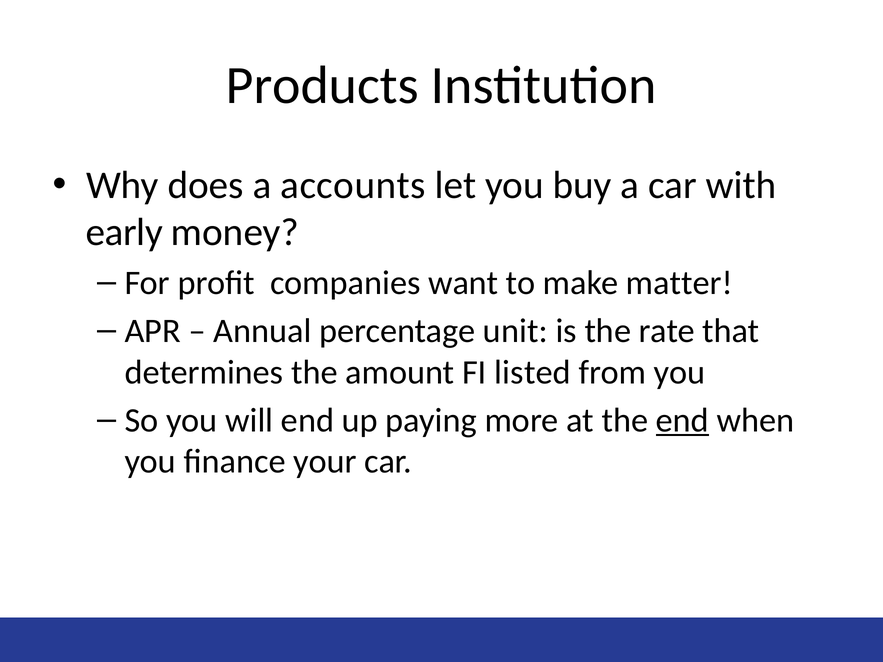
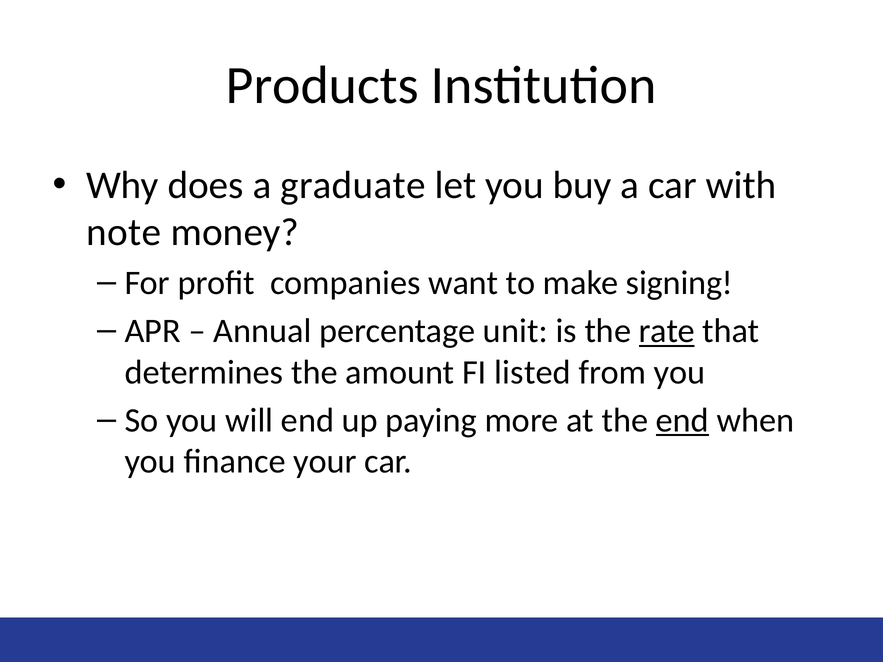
accounts: accounts -> graduate (353, 185)
early: early -> note (124, 232)
matter: matter -> signing (680, 283)
rate underline: none -> present (667, 331)
